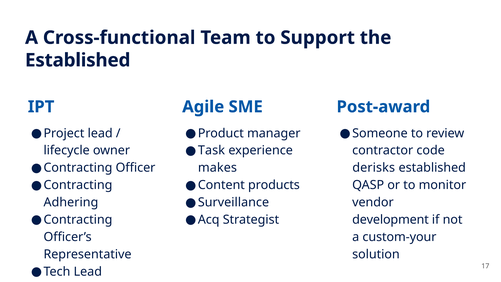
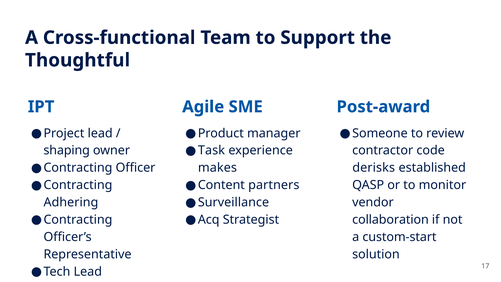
Established: Established -> Thoughtful (78, 60)
lifecycle: lifecycle -> shaping (67, 150)
products: products -> partners (274, 185)
development: development -> collaboration (390, 220)
custom-your: custom-your -> custom-start (399, 237)
